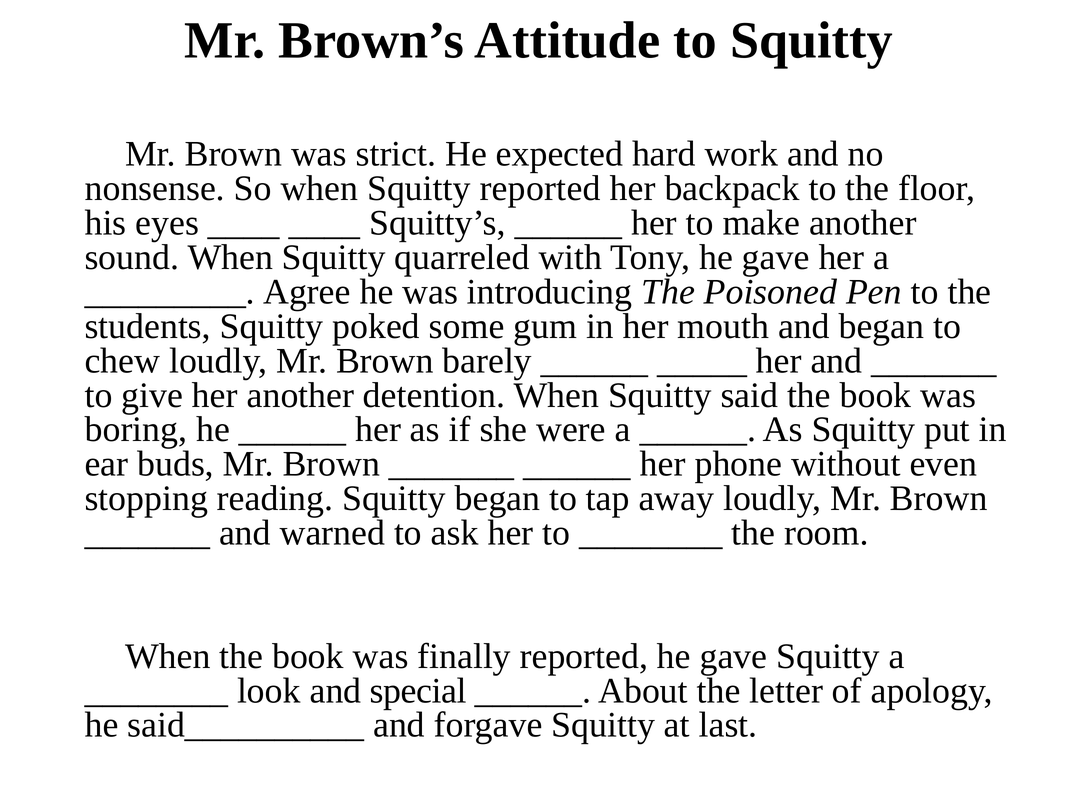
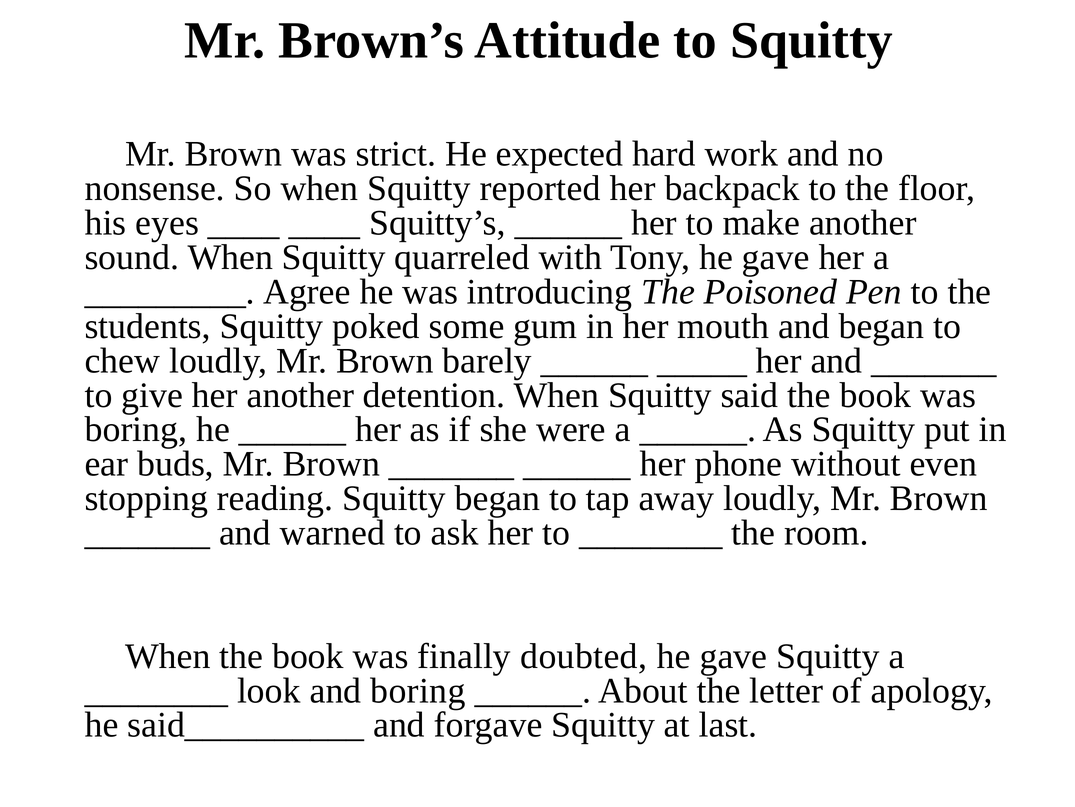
finally reported: reported -> doubted (584, 656)
and special: special -> boring (418, 690)
